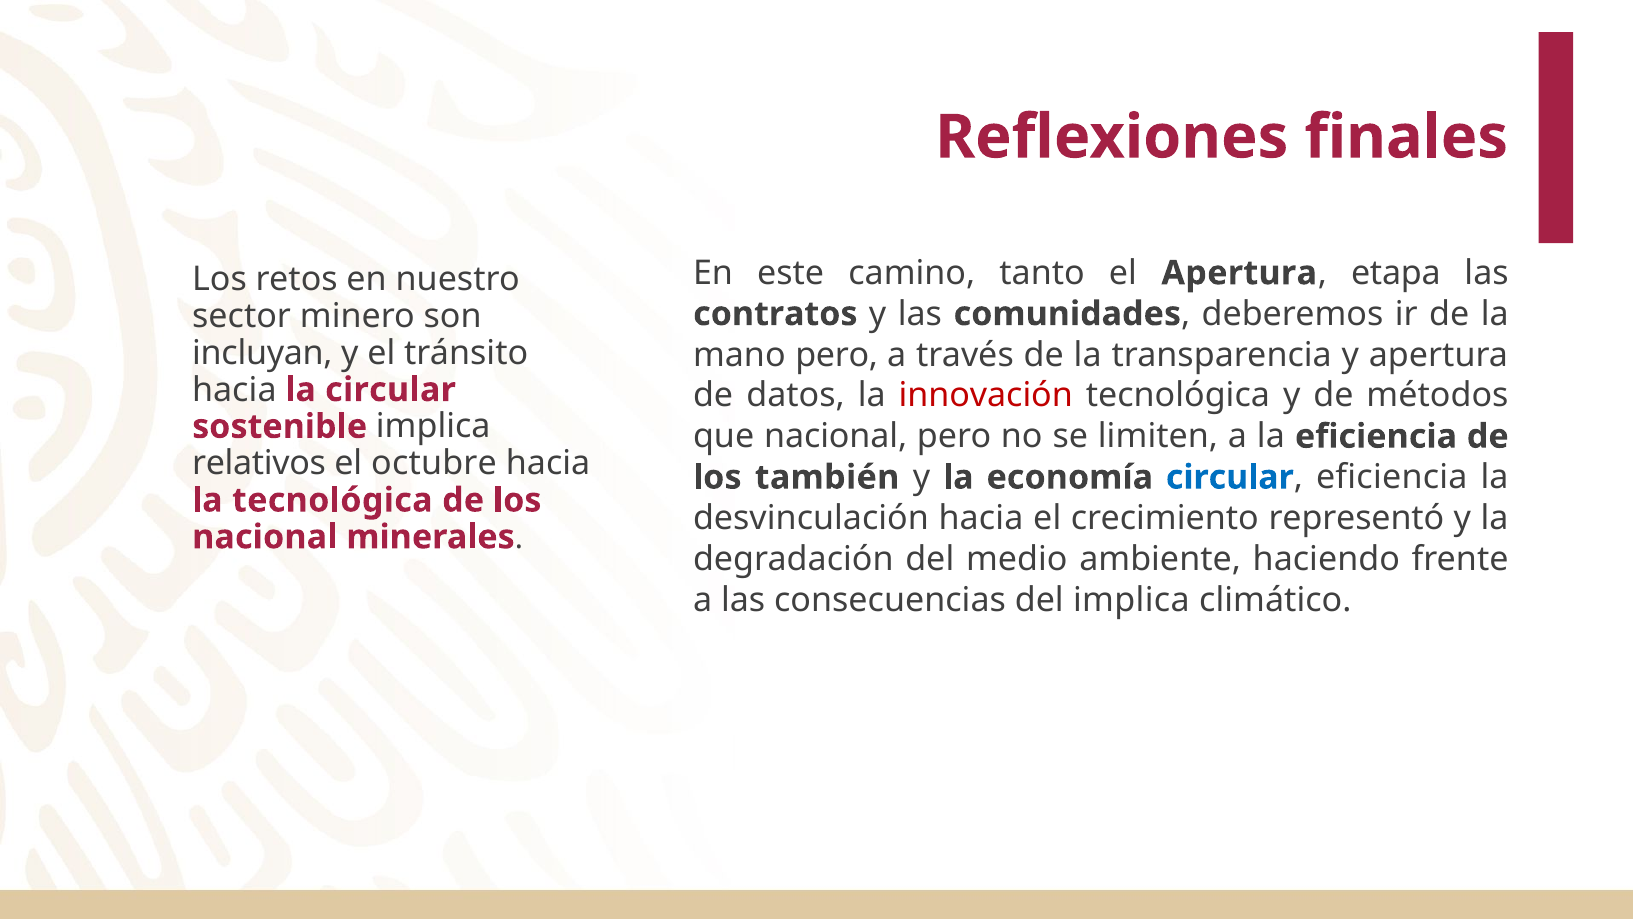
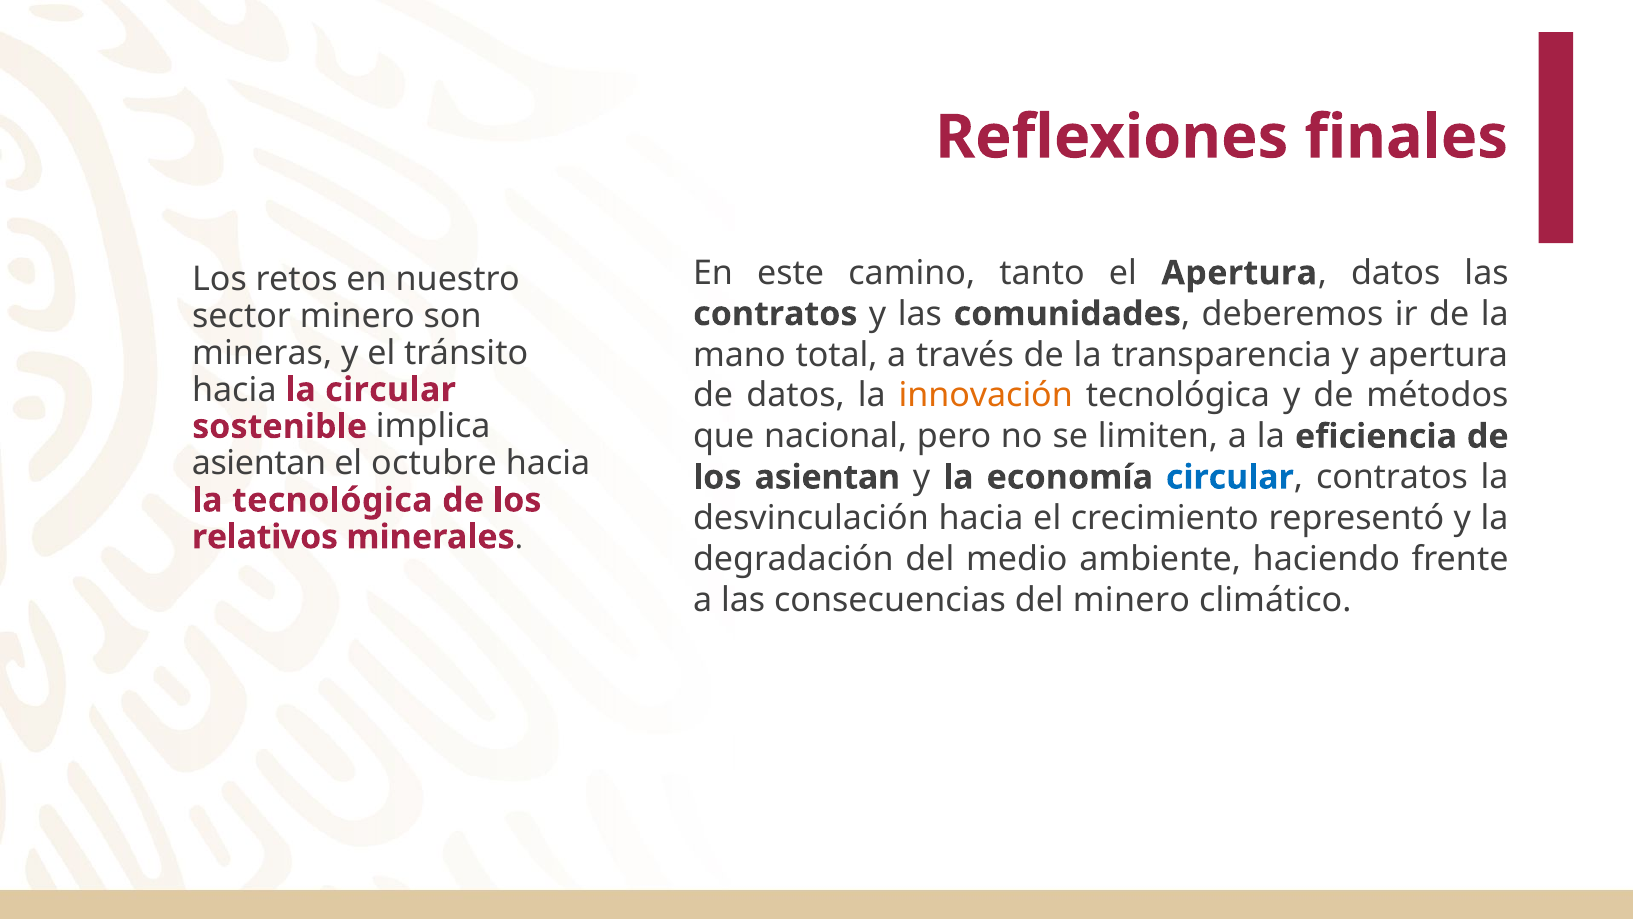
etapa: etapa -> datos (1396, 273)
incluyan: incluyan -> mineras (262, 353)
mano pero: pero -> total (837, 355)
innovación colour: red -> orange (986, 395)
relativos: relativos -> asientan (259, 463)
los también: también -> asientan (827, 477)
eficiencia: eficiencia -> contratos (1392, 477)
nacional: nacional -> relativos (265, 537)
del implica: implica -> minero (1131, 600)
